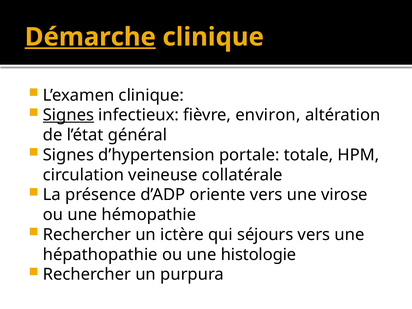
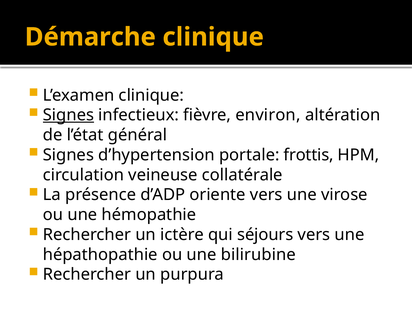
Démarche underline: present -> none (90, 37)
totale: totale -> frottis (309, 155)
histologie: histologie -> bilirubine (258, 255)
